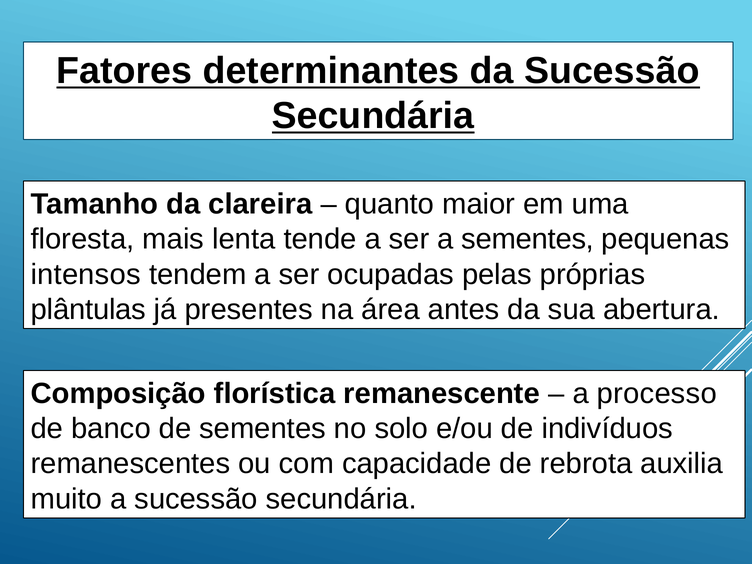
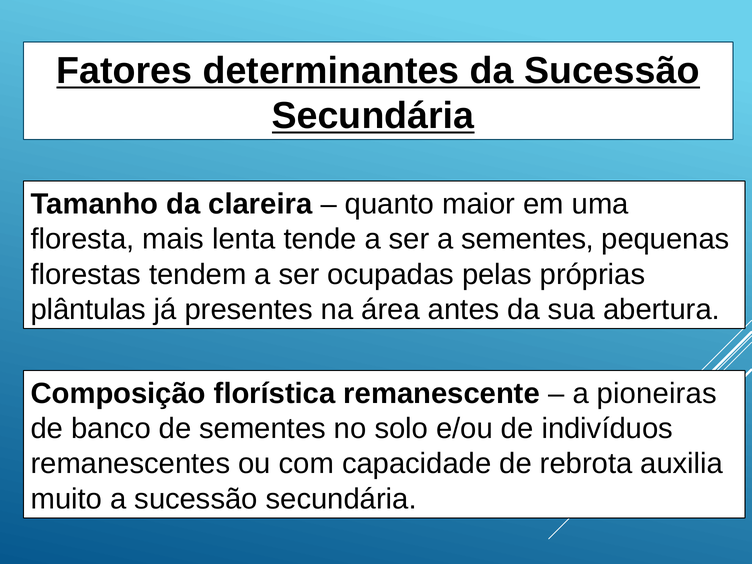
intensos: intensos -> florestas (86, 274)
processo: processo -> pioneiras (657, 394)
